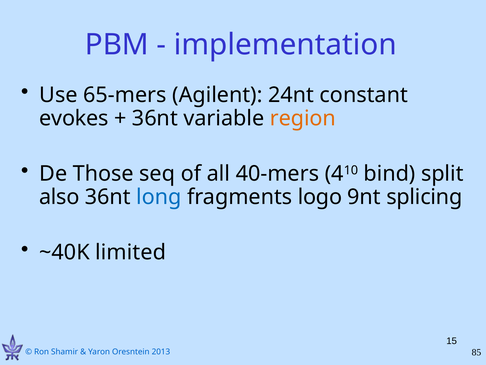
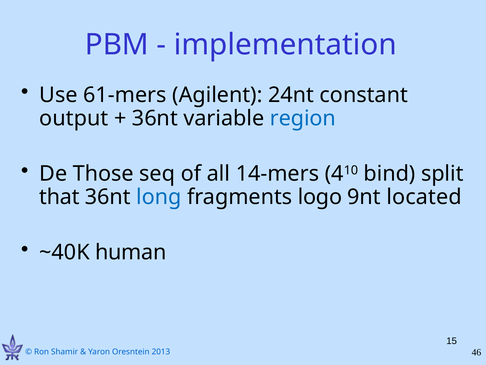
65-mers: 65-mers -> 61-mers (125, 95)
evokes: evokes -> output (74, 118)
region colour: orange -> blue (303, 118)
40-mers: 40-mers -> 14-mers (277, 173)
also: also -> that (59, 197)
splicing: splicing -> located (424, 197)
limited: limited -> human (131, 252)
85: 85 -> 46 (476, 352)
